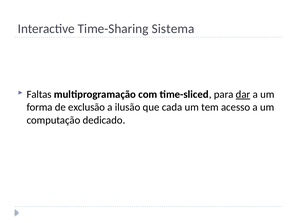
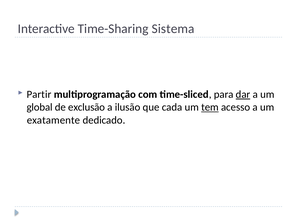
Faltas: Faltas -> Partir (39, 94)
forma: forma -> global (40, 107)
tem underline: none -> present (210, 107)
computação: computação -> exatamente (53, 120)
